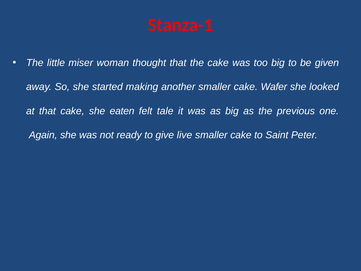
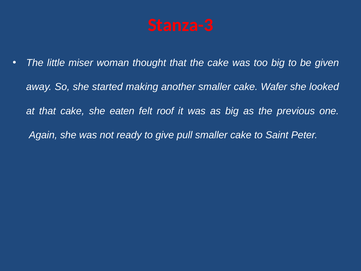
Stanza-1: Stanza-1 -> Stanza-3 (181, 25)
tale: tale -> roof (165, 111)
live: live -> pull (185, 135)
